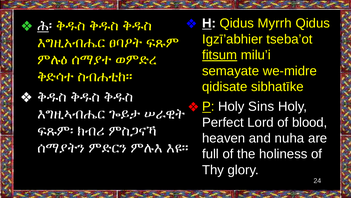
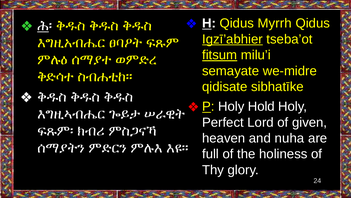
Igzī’abhier underline: none -> present (232, 39)
Sins: Sins -> Hold (261, 106)
blood: blood -> given (310, 122)
